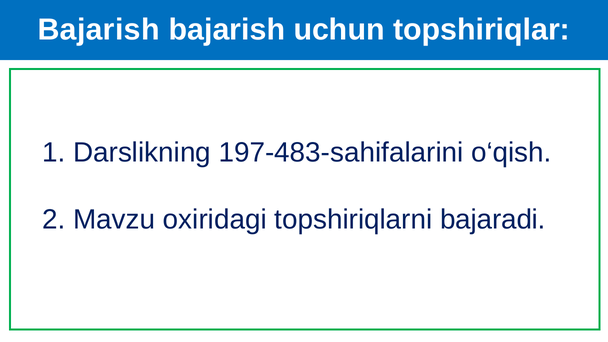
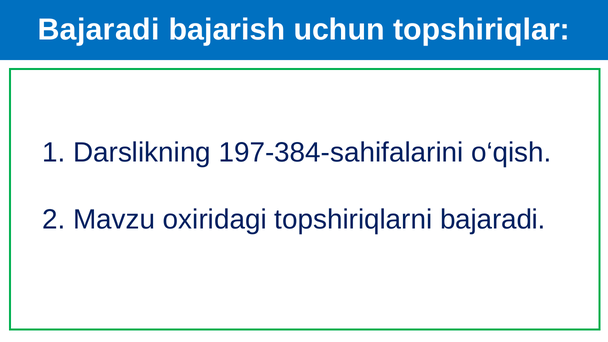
Bajarish: Bajarish -> Bajaradi (99, 30)
197-483-sahifalarini: 197-483-sahifalarini -> 197-384-sahifalarini (341, 153)
